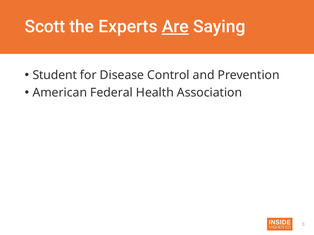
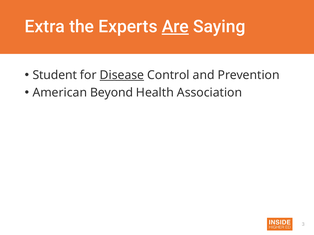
Scott: Scott -> Extra (45, 27)
Disease underline: none -> present (122, 75)
Federal: Federal -> Beyond (112, 93)
